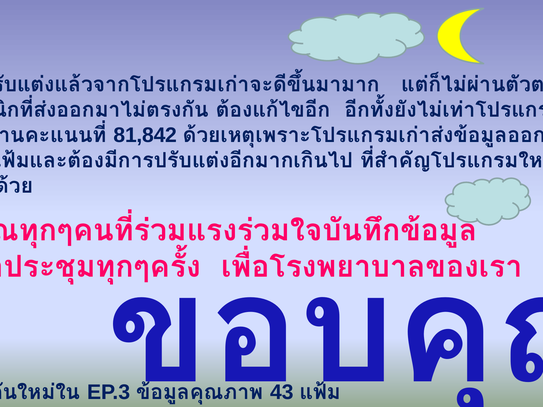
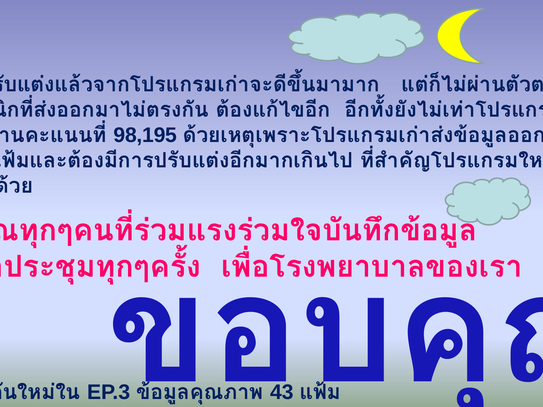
81,842: 81,842 -> 98,195 (145, 135)
